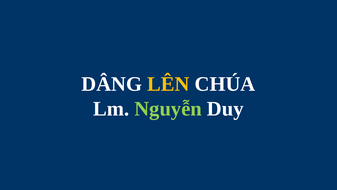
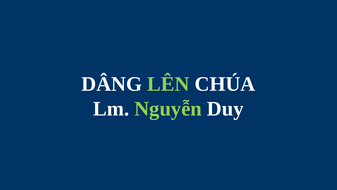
LÊN colour: yellow -> light green (168, 84)
